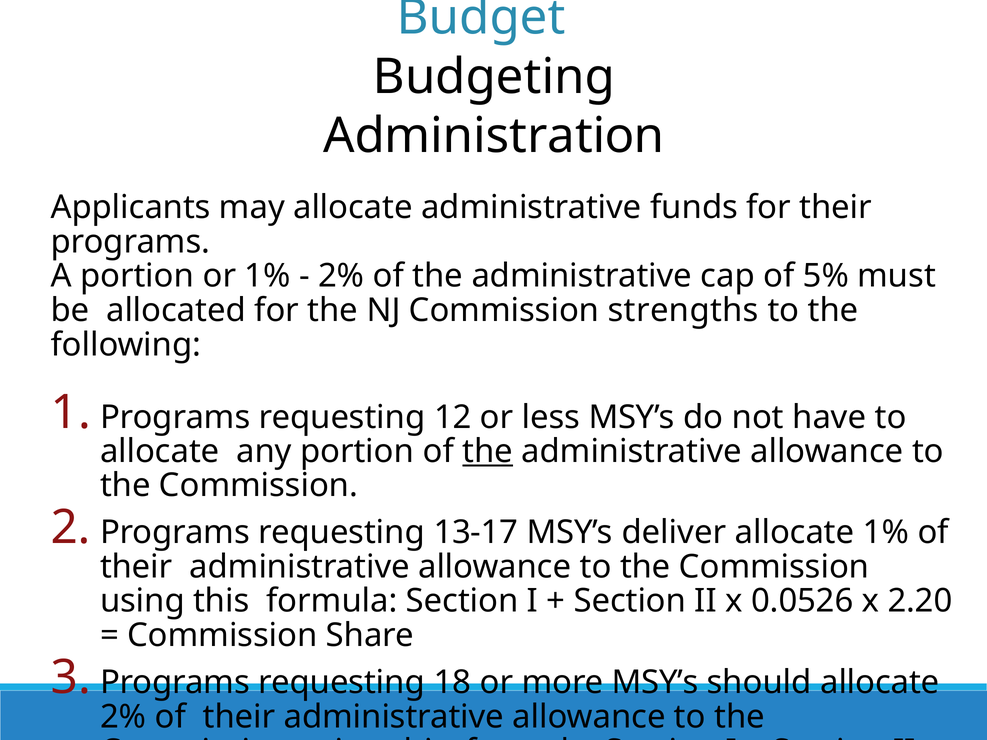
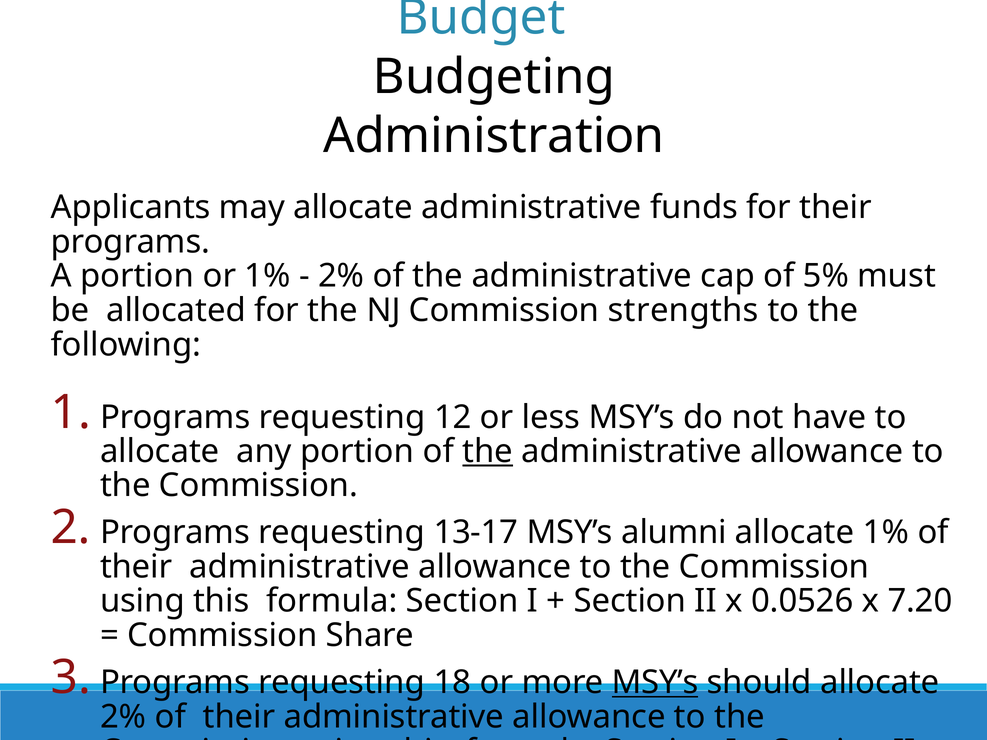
deliver: deliver -> alumni (674, 533)
2.20: 2.20 -> 7.20 (920, 601)
MSY’s underline: none -> present (655, 683)
